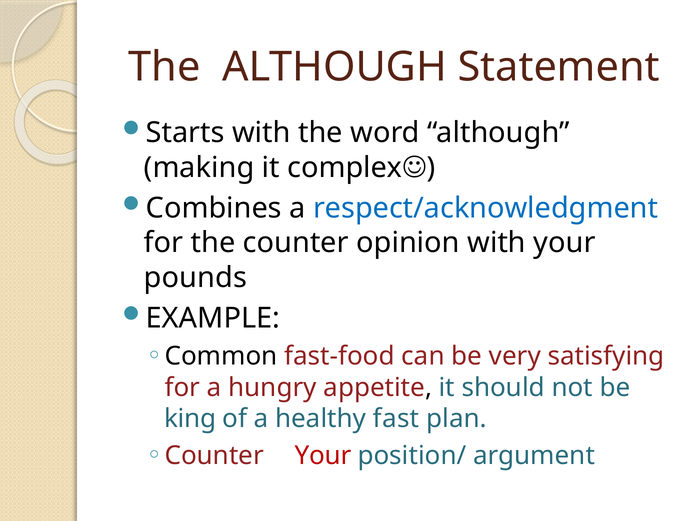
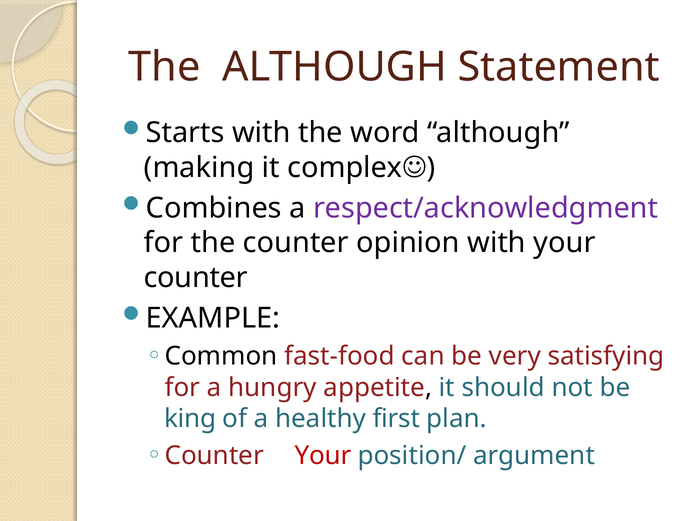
respect/acknowledgment colour: blue -> purple (486, 208)
pounds: pounds -> counter (196, 278)
fast: fast -> first (396, 419)
